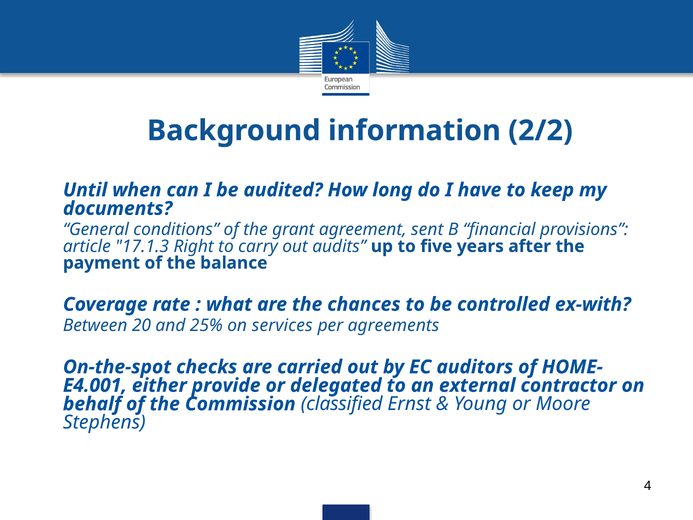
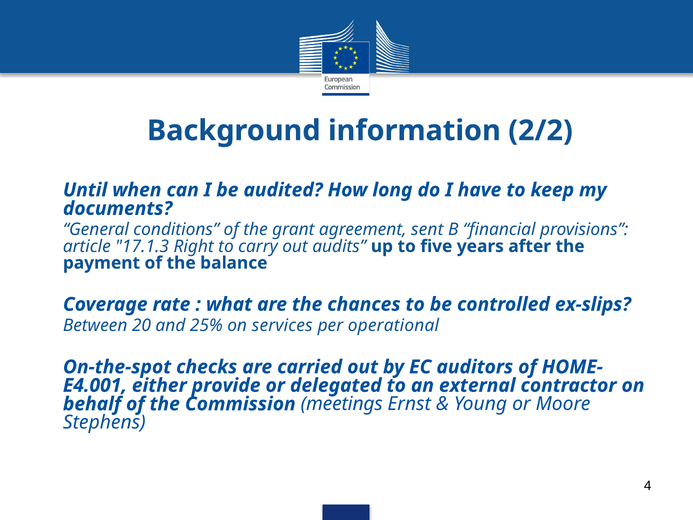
ex-with: ex-with -> ex-slips (593, 304)
agreements: agreements -> operational (393, 325)
classified: classified -> meetings (342, 404)
